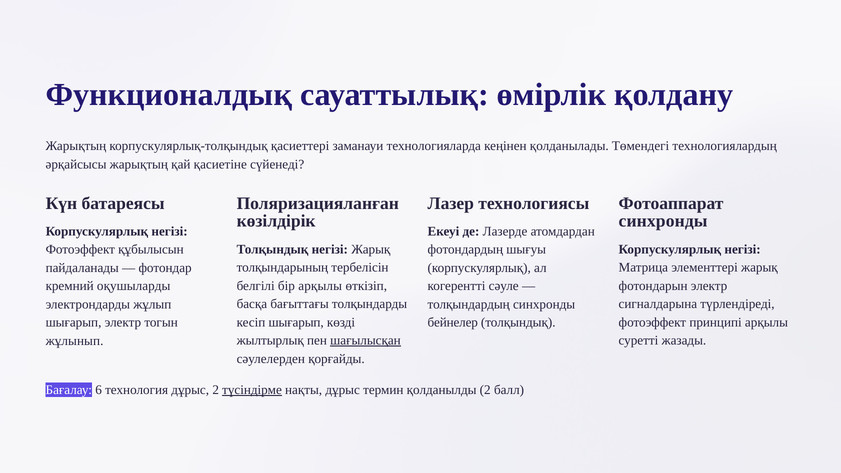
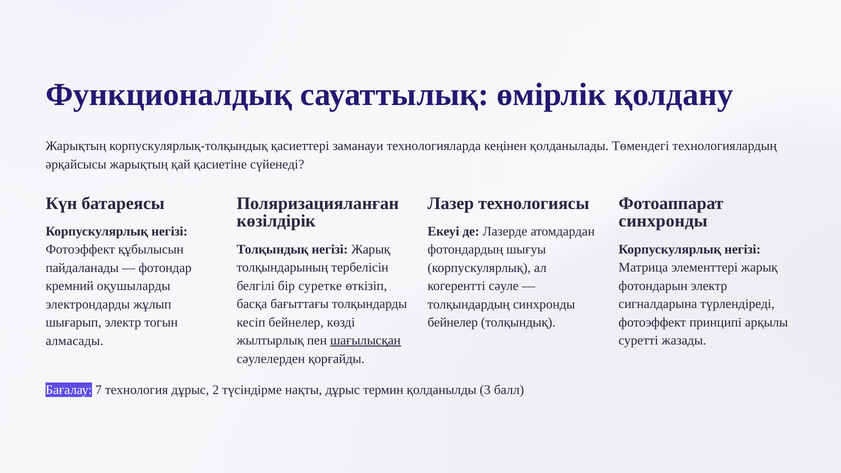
бір арқылы: арқылы -> суретке (320, 286)
кесіп шығарып: шығарып -> бейнелер (296, 322)
жұлынып: жұлынып -> алмасады (75, 341)
6: 6 -> 7 (99, 390)
түсіндірме underline: present -> none (252, 390)
қолданылды 2: 2 -> 3 (485, 390)
